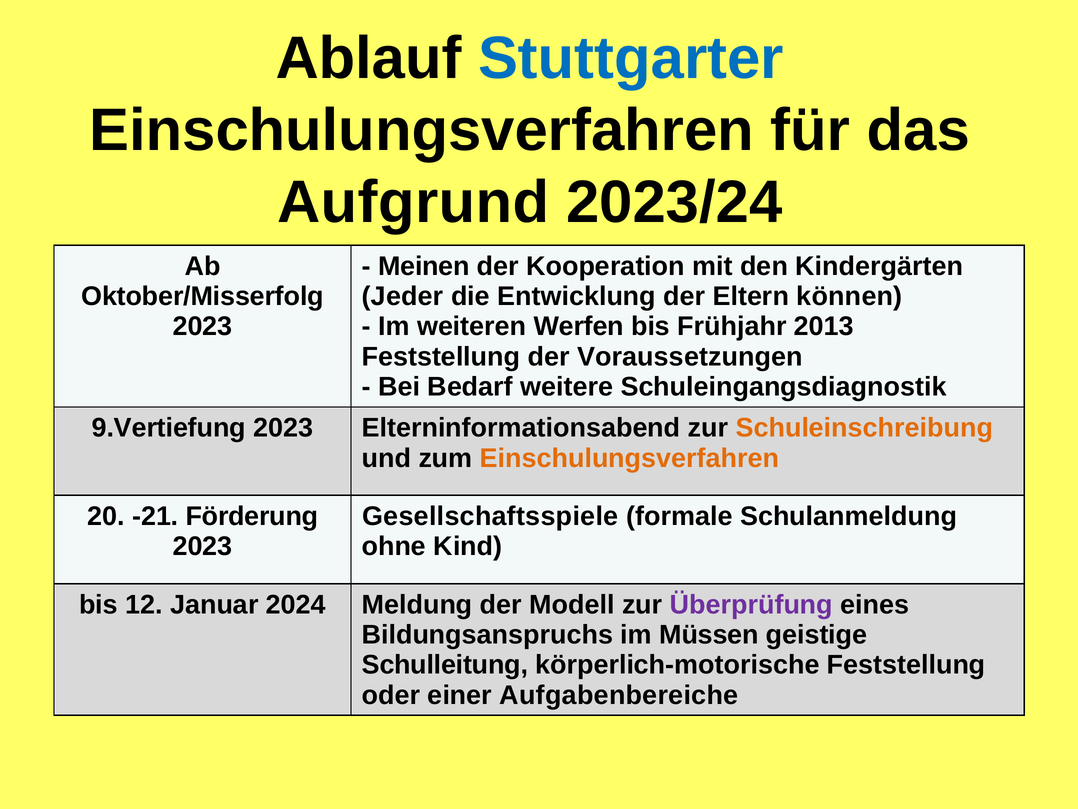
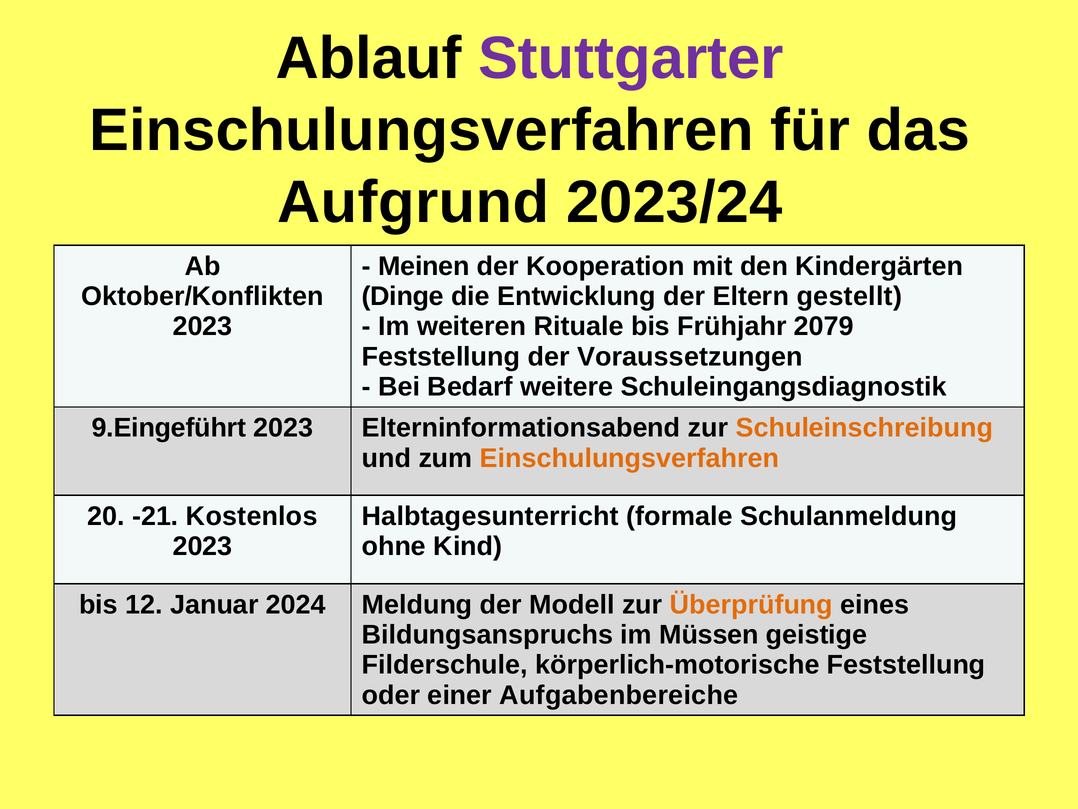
Stuttgarter colour: blue -> purple (631, 59)
Oktober/Misserfolg: Oktober/Misserfolg -> Oktober/Konflikten (202, 296)
Jeder: Jeder -> Dinge (403, 296)
können: können -> gestellt (849, 296)
Werfen: Werfen -> Rituale (579, 326)
2013: 2013 -> 2079 (824, 326)
9.Vertiefung: 9.Vertiefung -> 9.Eingeführt (169, 428)
Förderung: Förderung -> Kostenlos (252, 516)
Gesellschaftsspiele: Gesellschaftsspiele -> Halbtagesunterricht (490, 516)
Überprüfung colour: purple -> orange (751, 604)
Schulleitung: Schulleitung -> Filderschule (445, 665)
